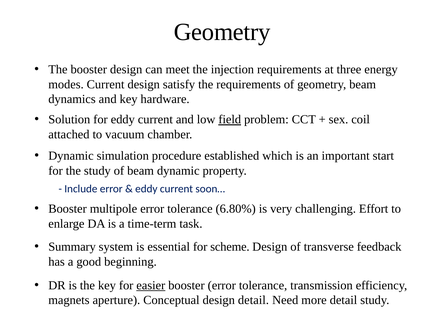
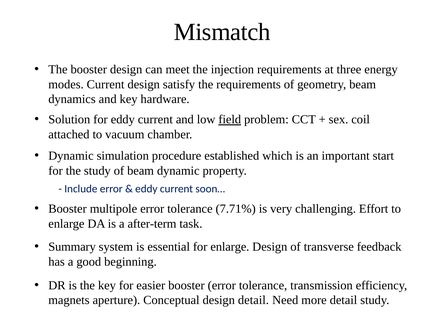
Geometry: Geometry -> Mismatch (222, 32)
6.80%: 6.80% -> 7.71% (236, 209)
time-term: time-term -> after-term (152, 224)
for scheme: scheme -> enlarge (230, 247)
easier underline: present -> none (151, 285)
